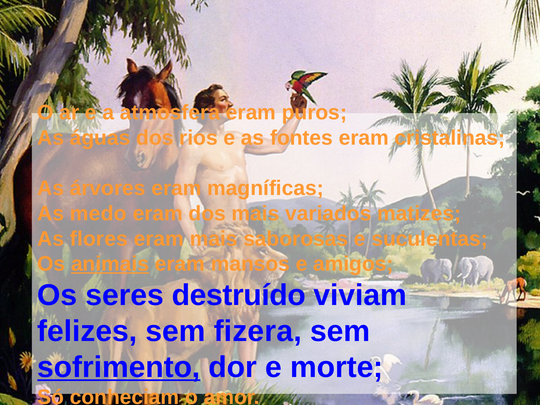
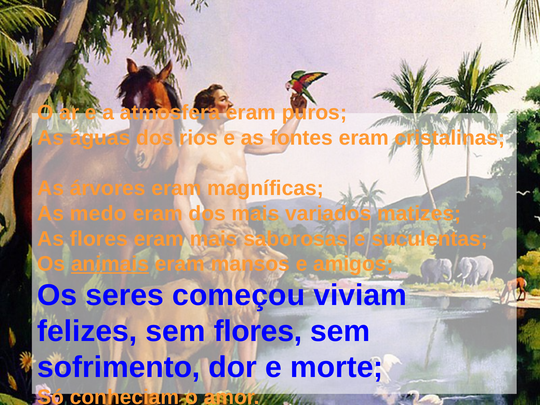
destruído: destruído -> começou (239, 295)
sem fizera: fizera -> flores (258, 331)
sofrimento underline: present -> none (119, 367)
